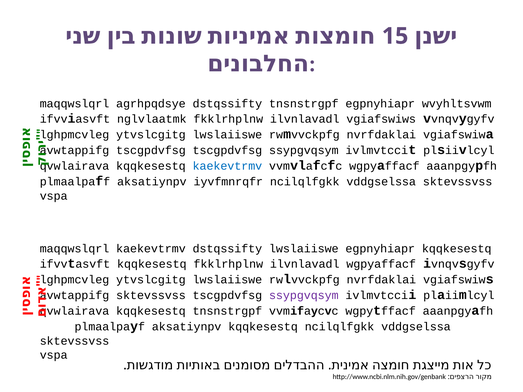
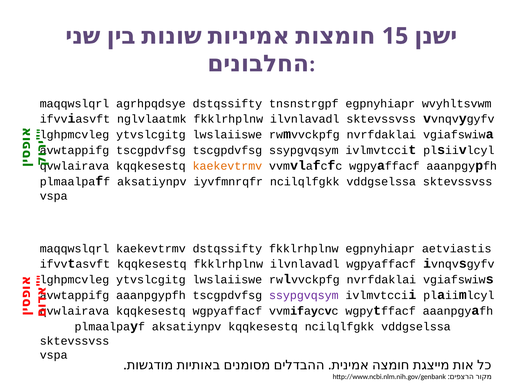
ilvnlavadl vgiafswiws: vgiafswiws -> sktevssvss (381, 119)
kaekevtrmv colour: blue -> orange (227, 166)
dstqssifty lwslaiiswe: lwslaiiswe -> fkklrhplnw (304, 249)
egpnyhiapr kqqkesestq: kqqkesestq -> aetviastis (457, 249)
sktevssvss: sktevssvss -> aaanpgypfh (151, 296)
kqqkesestq tnsnstrgpf: tnsnstrgpf -> wgpyaffacf (227, 311)
